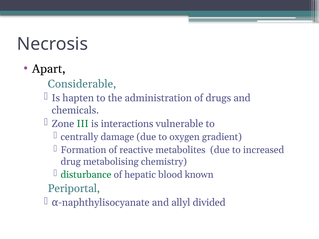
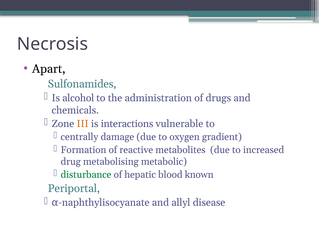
Considerable: Considerable -> Sulfonamides (82, 84)
hapten: hapten -> alcohol (78, 98)
III colour: green -> orange (83, 124)
chemistry: chemistry -> metabolic (164, 162)
divided: divided -> disease (209, 203)
